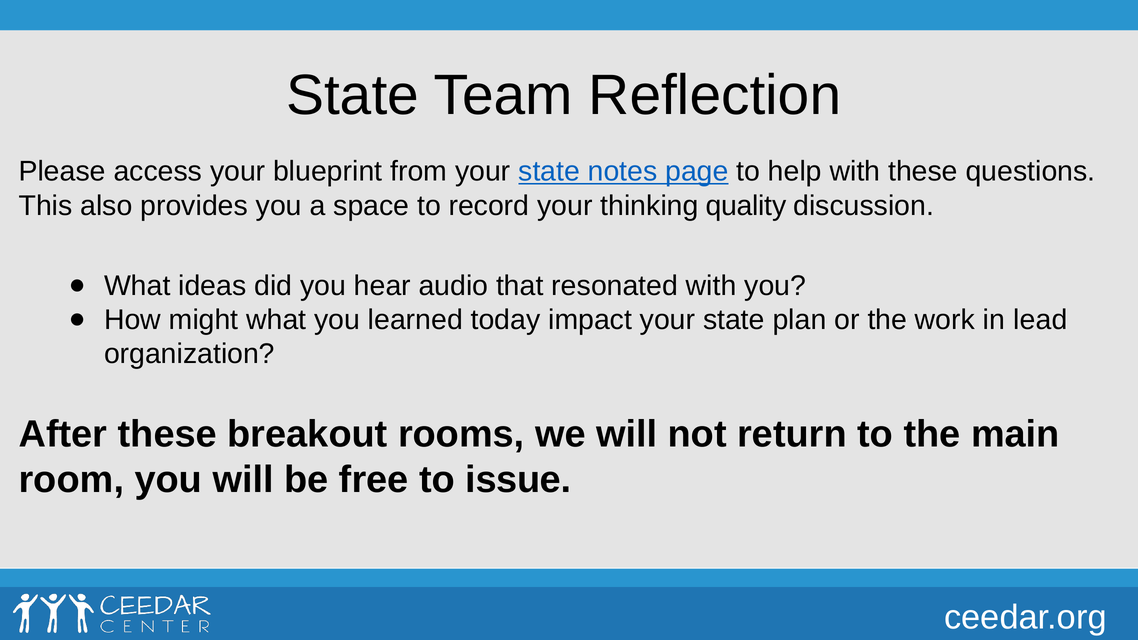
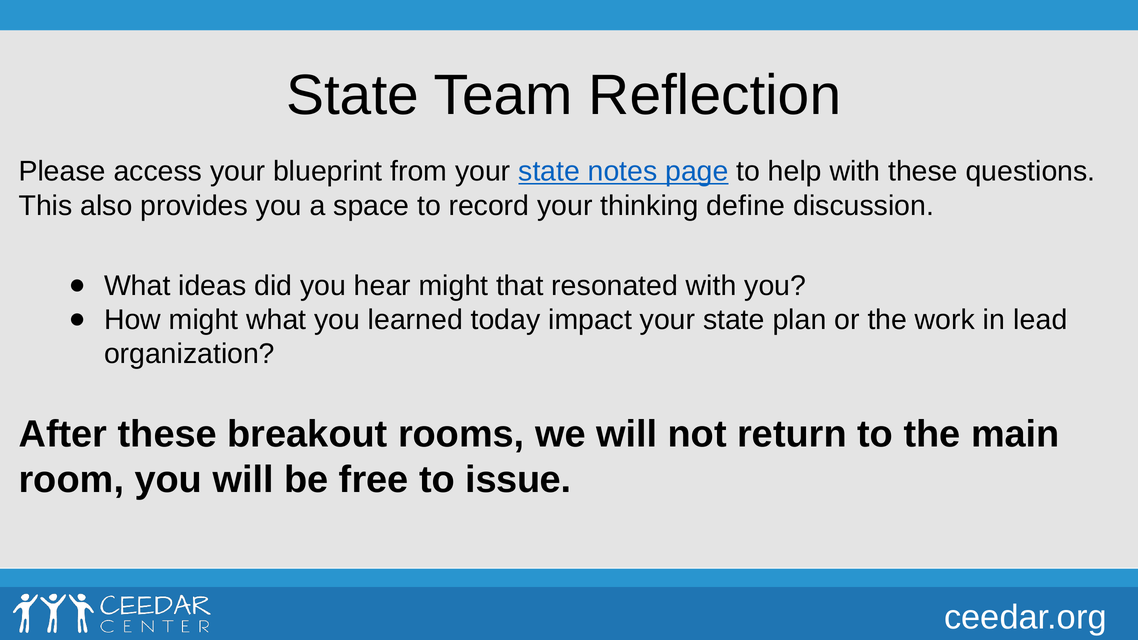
quality: quality -> define (746, 206)
hear audio: audio -> might (453, 286)
